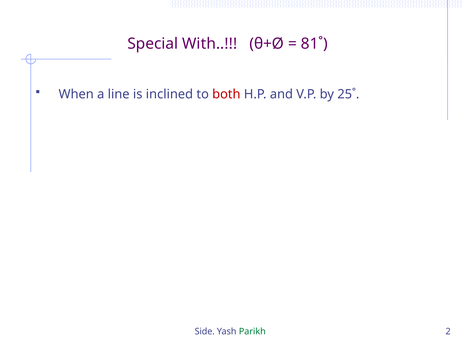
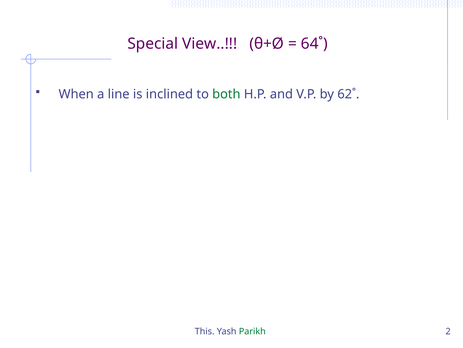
With: With -> View (210, 44)
81˚: 81˚ -> 64˚ (314, 44)
both colour: red -> green (226, 94)
25˚: 25˚ -> 62˚ (348, 94)
Side: Side -> This (205, 331)
